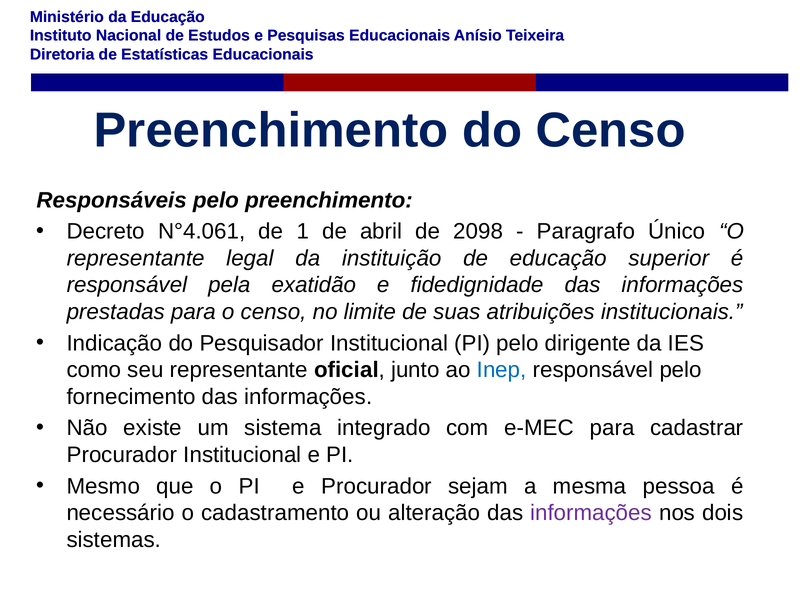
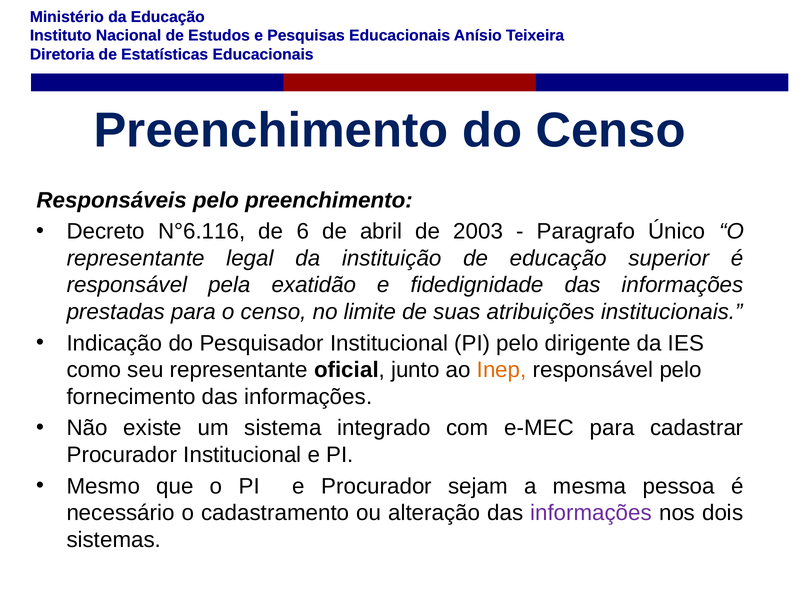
N°4.061: N°4.061 -> N°6.116 (202, 231)
1: 1 -> 6 (303, 231)
2098: 2098 -> 2003 (478, 231)
Inep colour: blue -> orange (502, 370)
